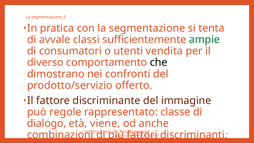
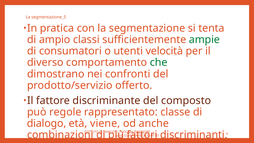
avvale: avvale -> ampio (55, 40)
vendita: vendita -> velocità (164, 51)
che colour: black -> green (159, 62)
immagine: immagine -> composto (186, 100)
